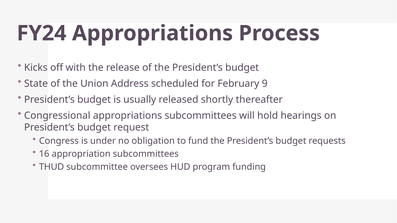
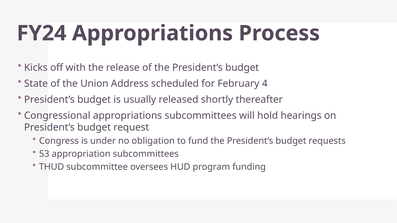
9: 9 -> 4 (265, 84)
16: 16 -> 53 (44, 154)
